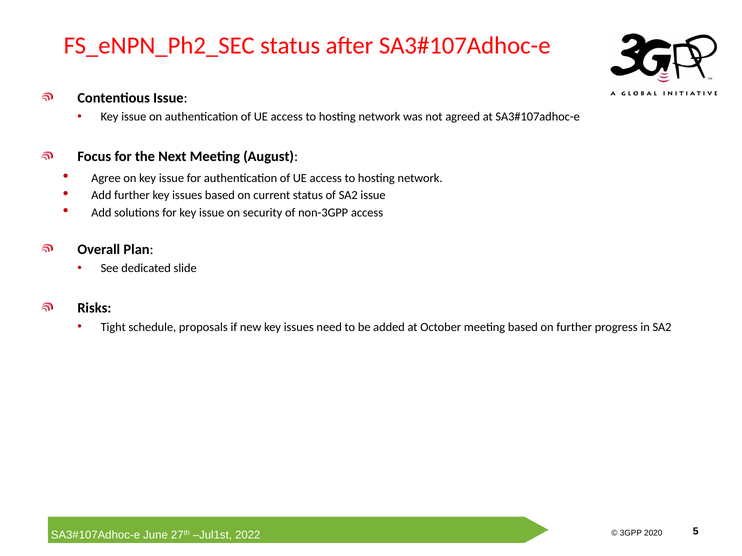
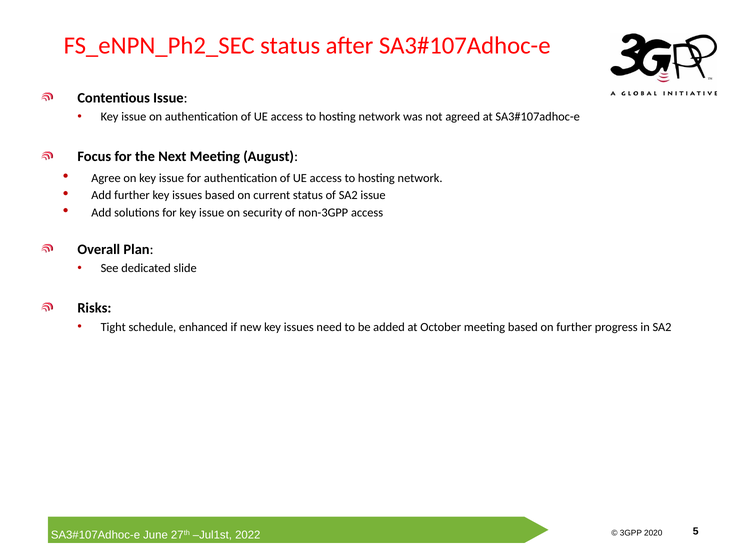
proposals: proposals -> enhanced (203, 327)
